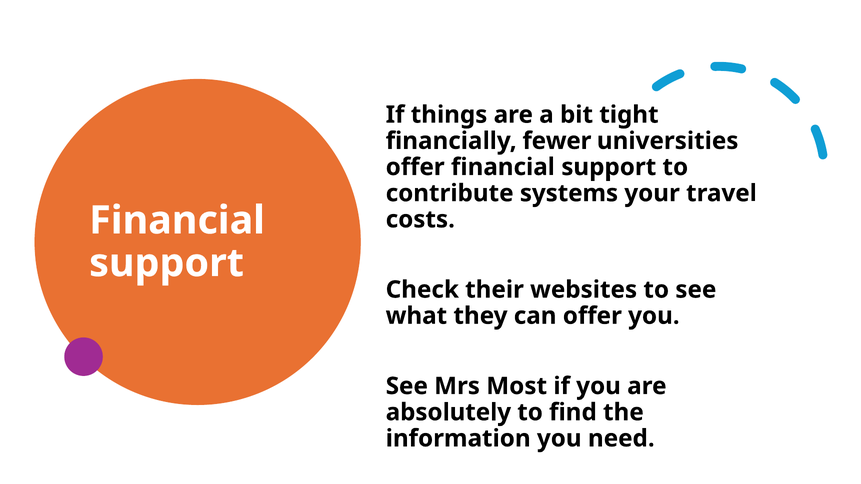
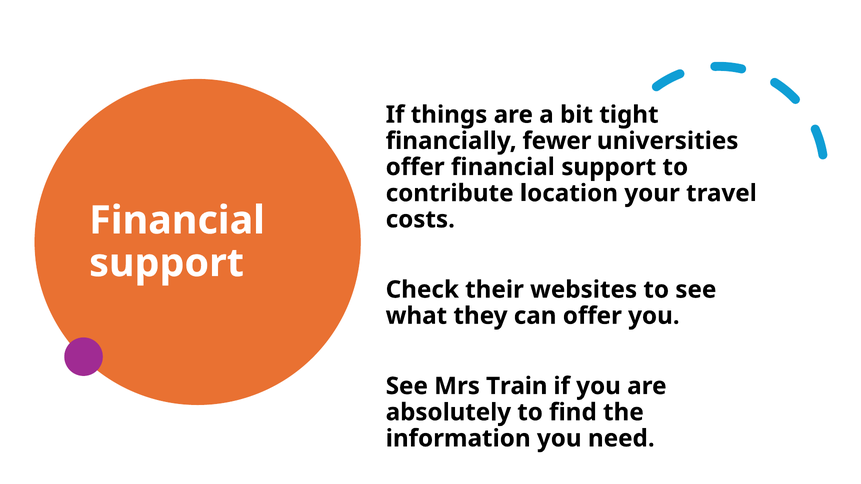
systems: systems -> location (569, 193)
Most: Most -> Train (517, 386)
